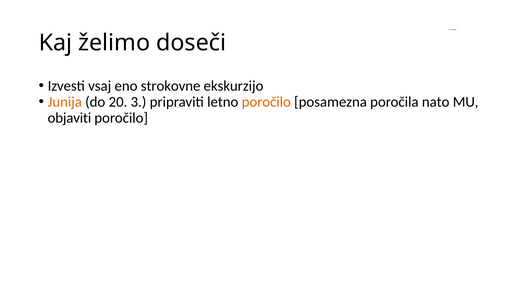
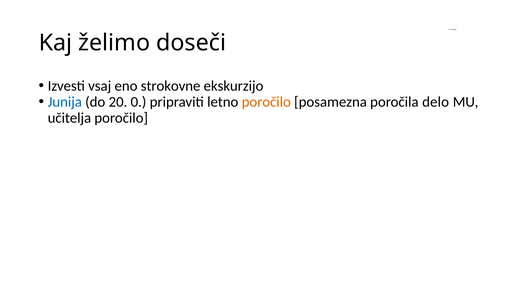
Junija colour: orange -> blue (65, 102)
3: 3 -> 0 (139, 102)
nato: nato -> delo (436, 102)
objaviti: objaviti -> učitelja (69, 118)
